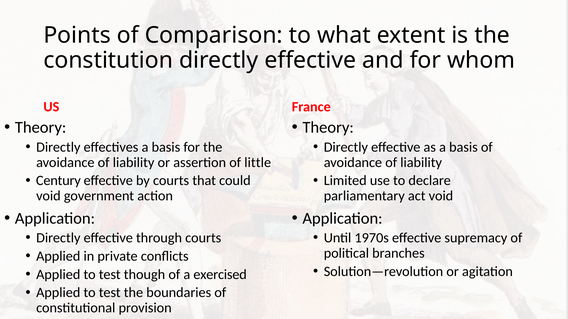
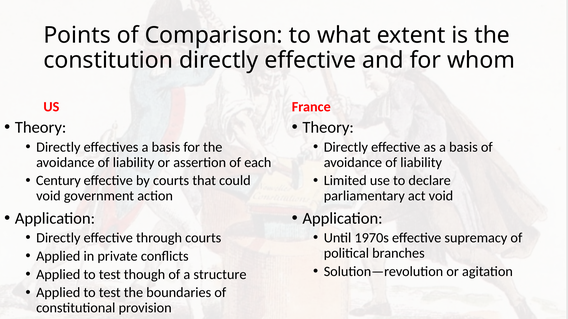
little: little -> each (258, 163)
exercised: exercised -> structure (220, 275)
